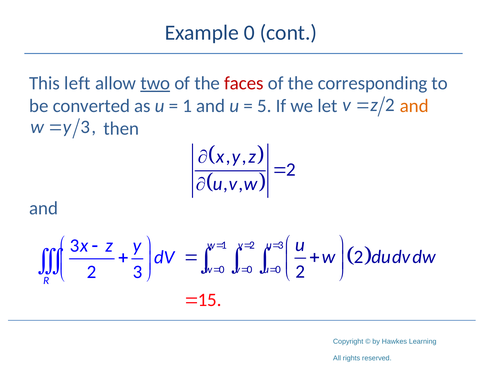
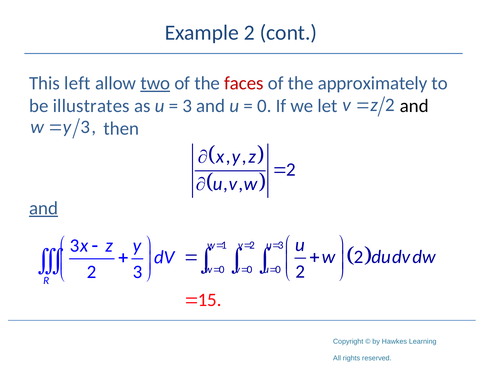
Example 0: 0 -> 2 (249, 33)
corresponding: corresponding -> approximately (373, 83)
converted: converted -> illustrates (91, 106)
1: 1 -> 3 (187, 106)
5: 5 -> 0 (264, 106)
and colour: orange -> black (414, 106)
and underline: none -> present (44, 208)
